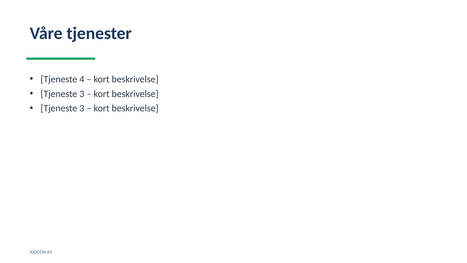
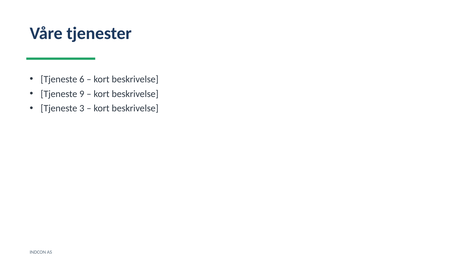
4: 4 -> 6 (82, 79)
3: 3 -> 9 (82, 94)
